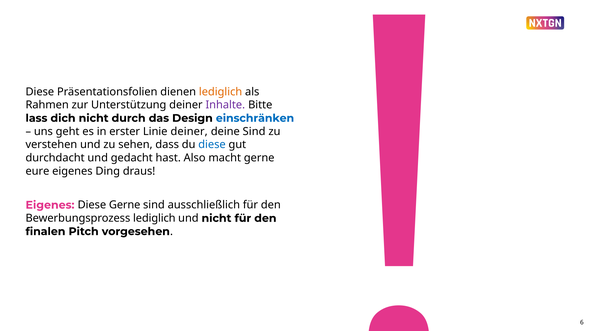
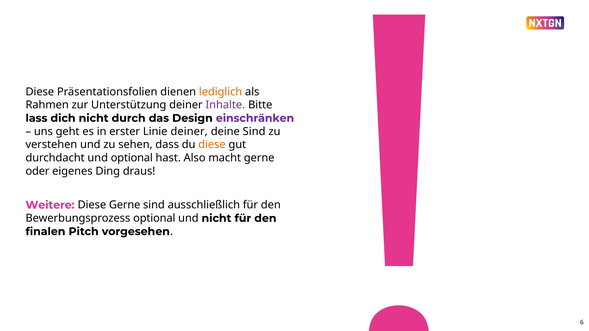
einschränken colour: blue -> purple (255, 118)
diese colour: blue -> orange (212, 145)
und gedacht: gedacht -> optional (132, 158)
eure: eure -> oder (37, 171)
Eigenes: Eigenes -> Weitere (50, 205)
Bewerbungsprozess lediglich: lediglich -> optional (154, 218)
